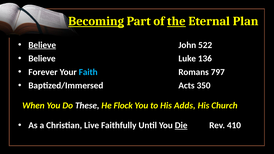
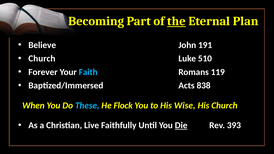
Becoming underline: present -> none (96, 21)
Believe underline: present -> none (42, 45)
522: 522 -> 191 (205, 45)
Believe: Believe -> Church (42, 59)
136: 136 -> 510 (205, 59)
797: 797 -> 119 (218, 72)
350: 350 -> 838 (204, 86)
These colour: white -> light blue (87, 106)
Adds: Adds -> Wise (185, 106)
410: 410 -> 393 (234, 125)
